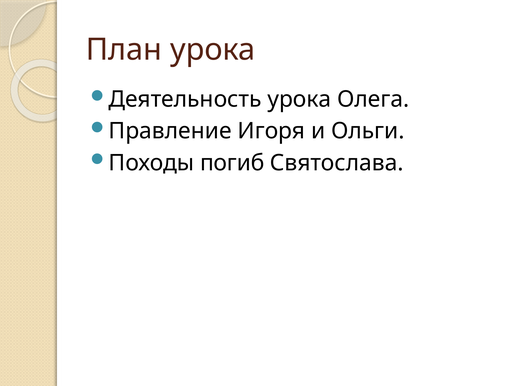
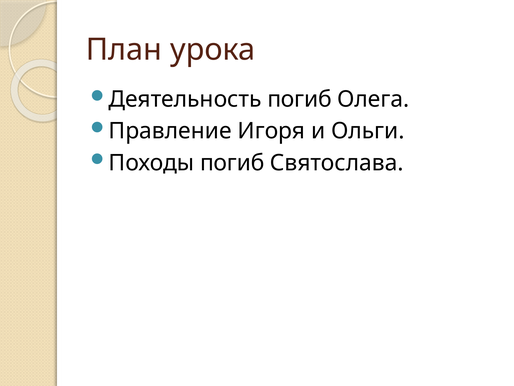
Деятельность урока: урока -> погиб (300, 99)
